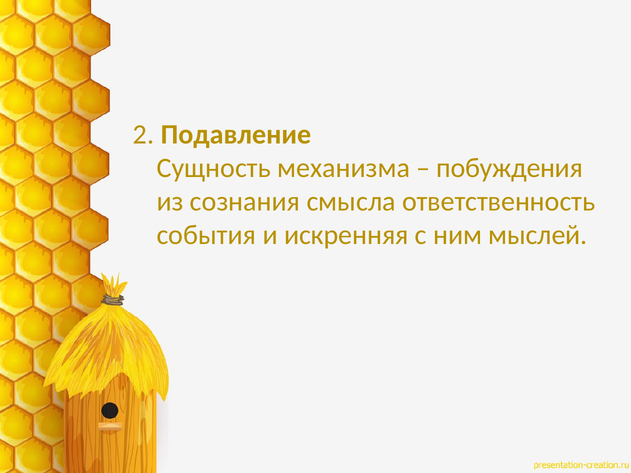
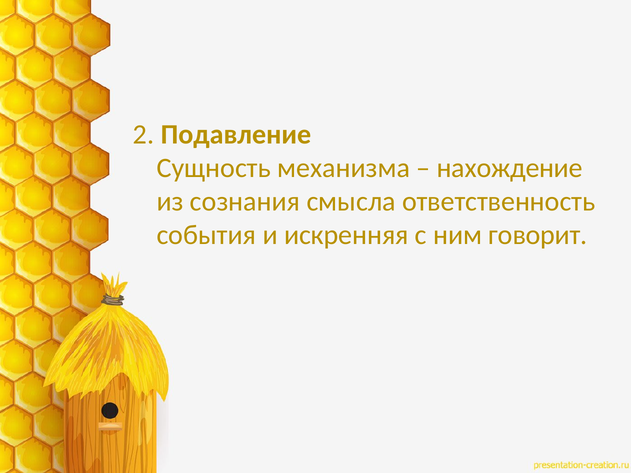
побуждения: побуждения -> нахождение (510, 168)
мыслей: мыслей -> говорит (538, 235)
